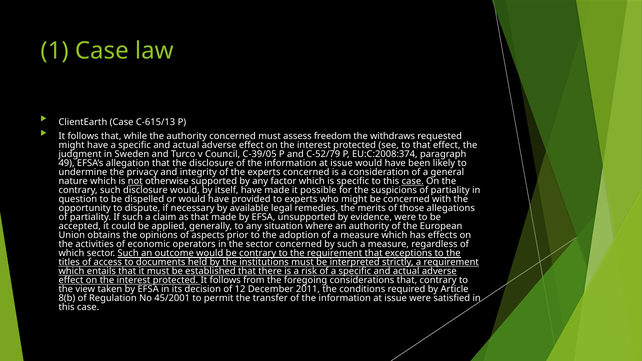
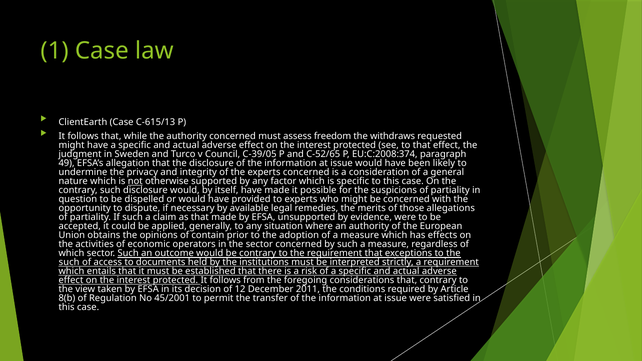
C-52/79: C-52/79 -> C-52/65 (323, 154)
case underline: present -> none (413, 181)
aspects: aspects -> contain (208, 235)
titles: titles -> such (69, 262)
